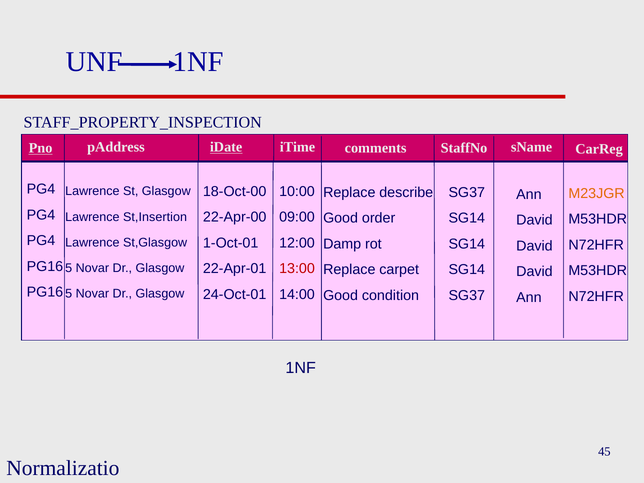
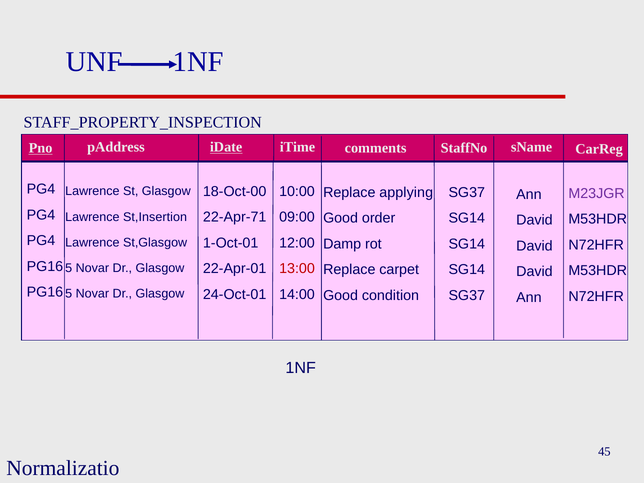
describe: describe -> applying (406, 192)
M23JGR colour: orange -> purple (597, 193)
22-Apr-00: 22-Apr-00 -> 22-Apr-71 (235, 217)
